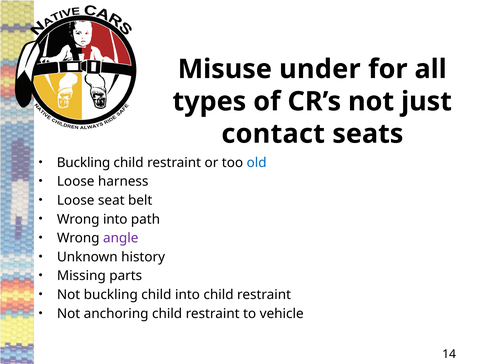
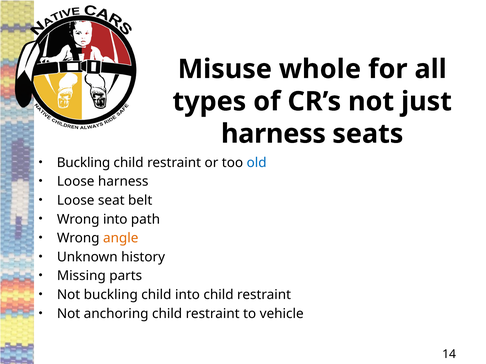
under: under -> whole (320, 69)
contact: contact -> harness (273, 134)
angle colour: purple -> orange (121, 238)
